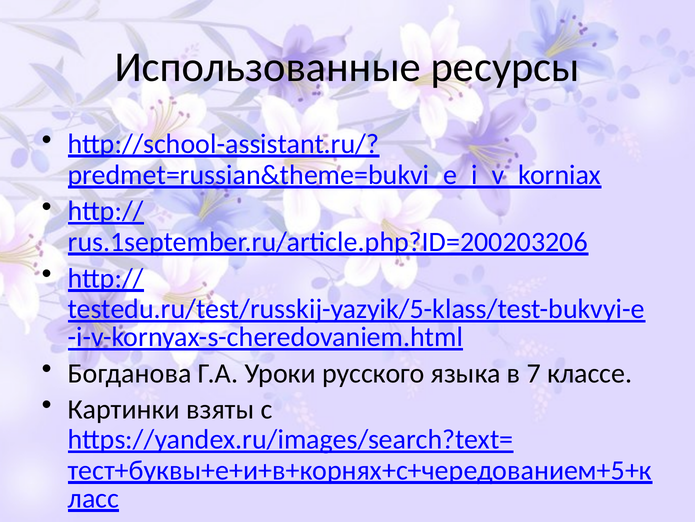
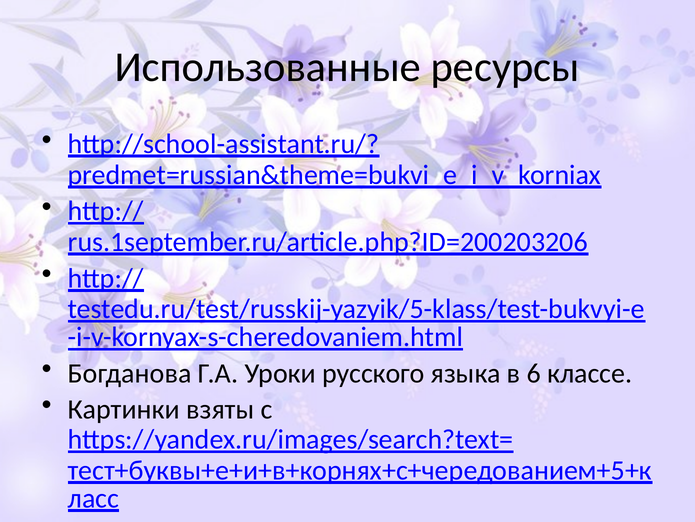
7: 7 -> 6 (534, 373)
